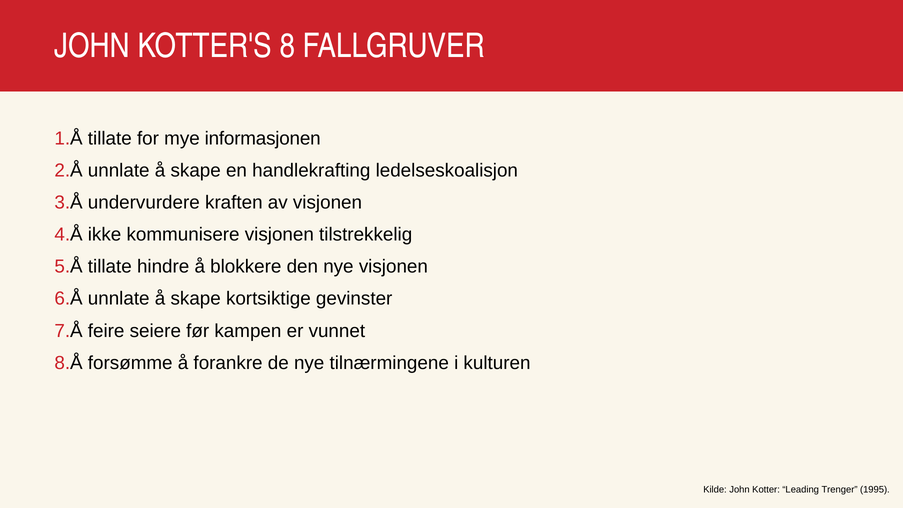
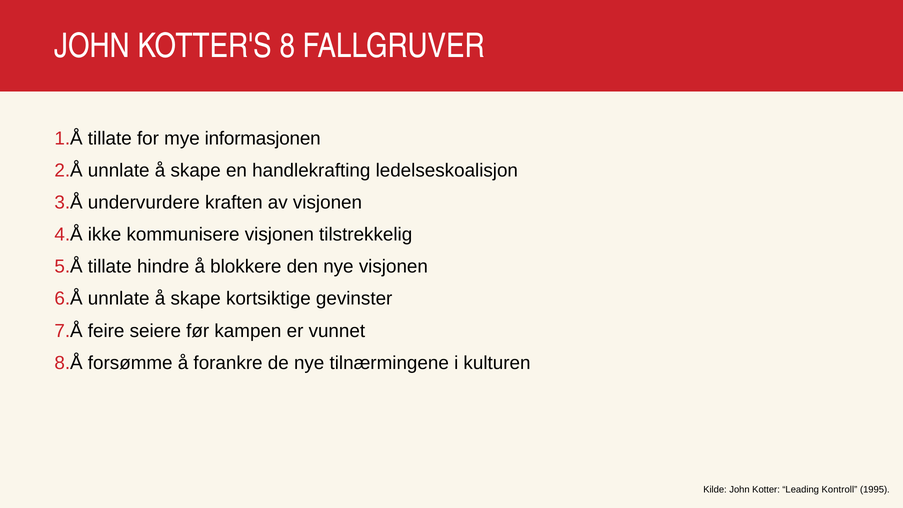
Trenger: Trenger -> Kontroll (839, 489)
